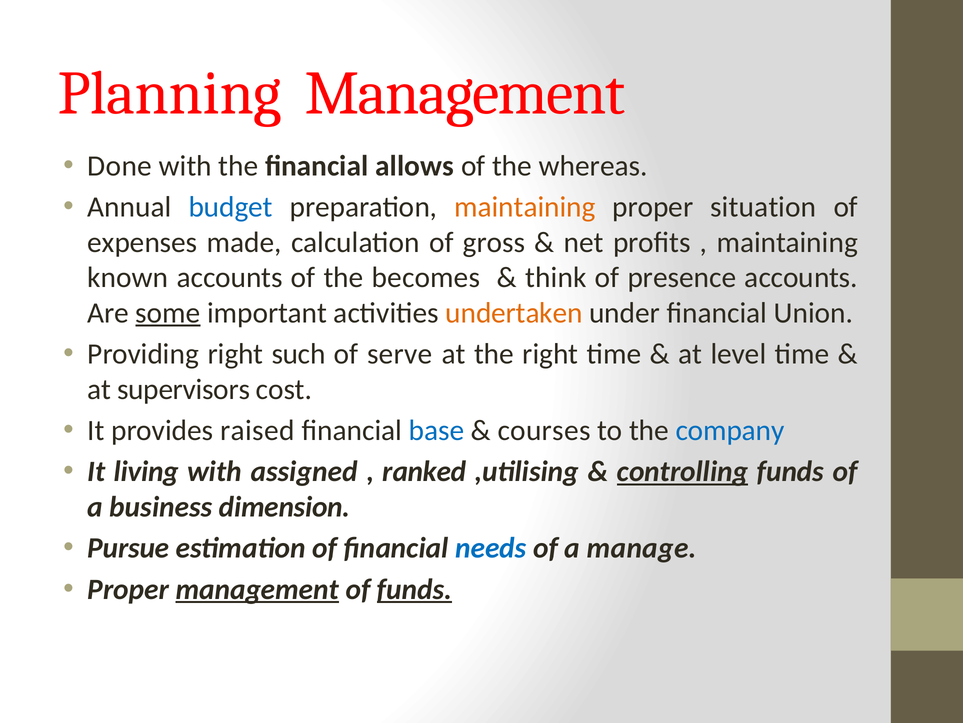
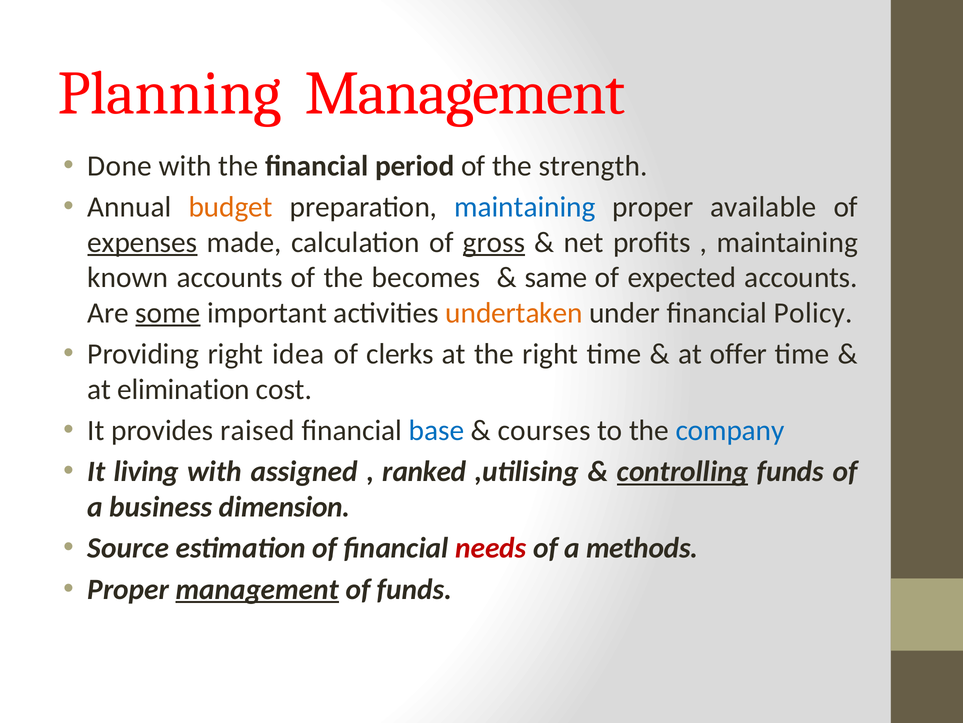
allows: allows -> period (415, 166)
whereas: whereas -> strength (593, 166)
budget colour: blue -> orange (231, 207)
maintaining colour: orange -> blue (525, 207)
situation: situation -> available (763, 207)
expenses underline: none -> present (142, 242)
gross underline: none -> present (494, 242)
think: think -> same (556, 277)
presence: presence -> expected (682, 277)
Union: Union -> Policy (813, 313)
such: such -> idea (298, 354)
serve: serve -> clerks (400, 354)
level: level -> offer (739, 354)
supervisors: supervisors -> elimination (184, 389)
Pursue: Pursue -> Source (128, 548)
needs colour: blue -> red (491, 548)
manage: manage -> methods (642, 548)
funds underline: present -> none (415, 589)
